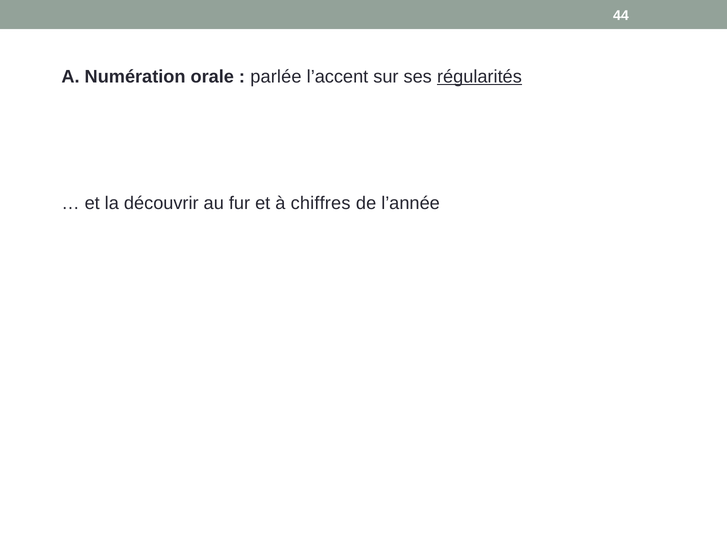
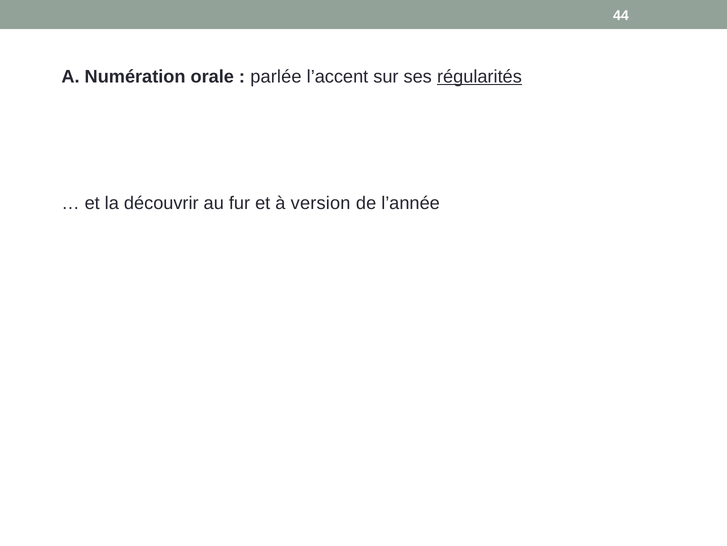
chiffres: chiffres -> version (321, 203)
